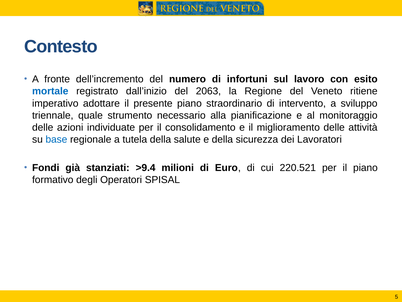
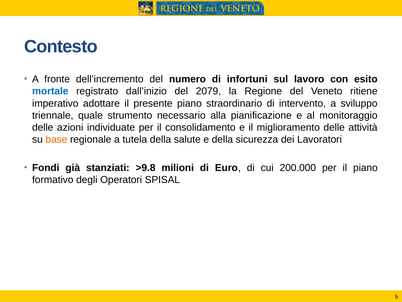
2063: 2063 -> 2079 (208, 91)
base colour: blue -> orange (56, 139)
>9.4: >9.4 -> >9.8 (146, 168)
220.521: 220.521 -> 200.000 (298, 168)
